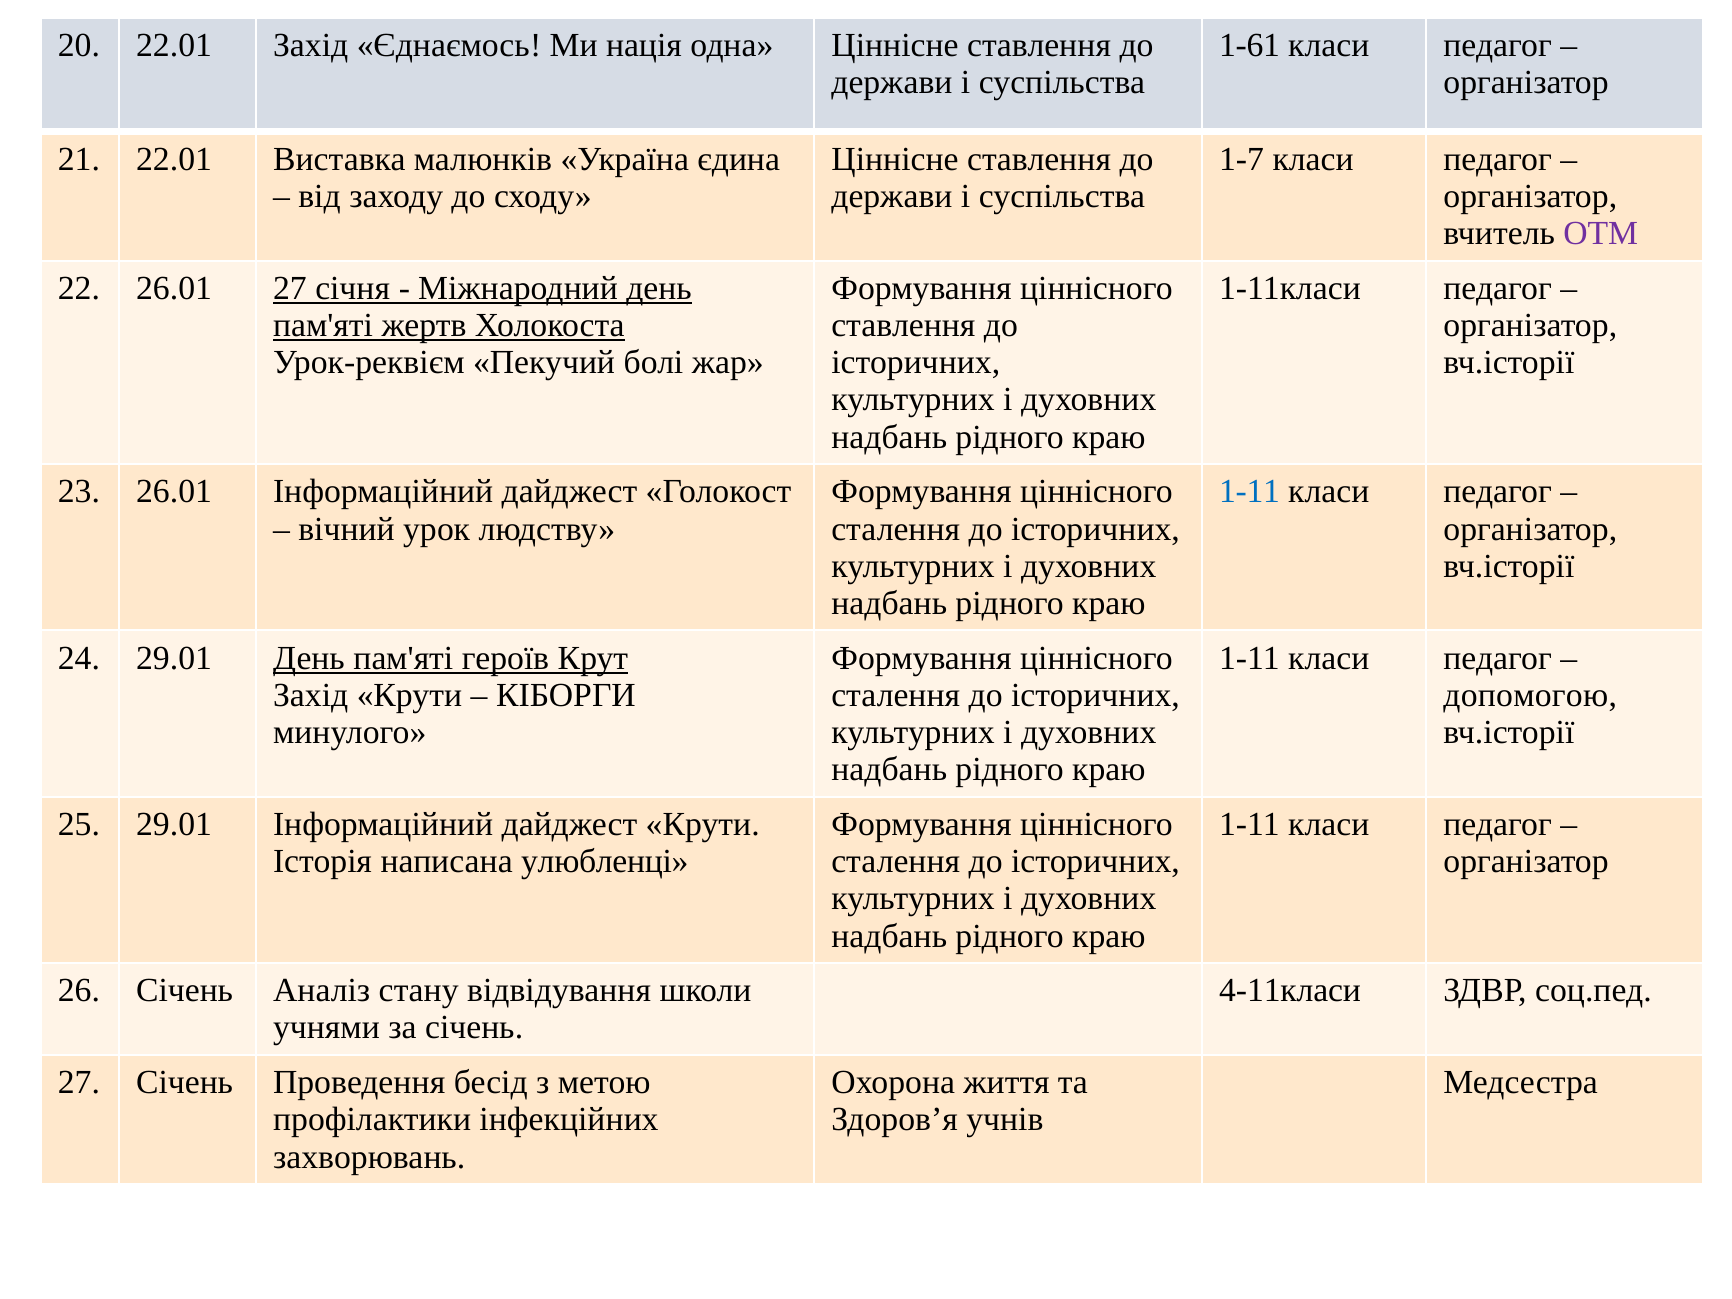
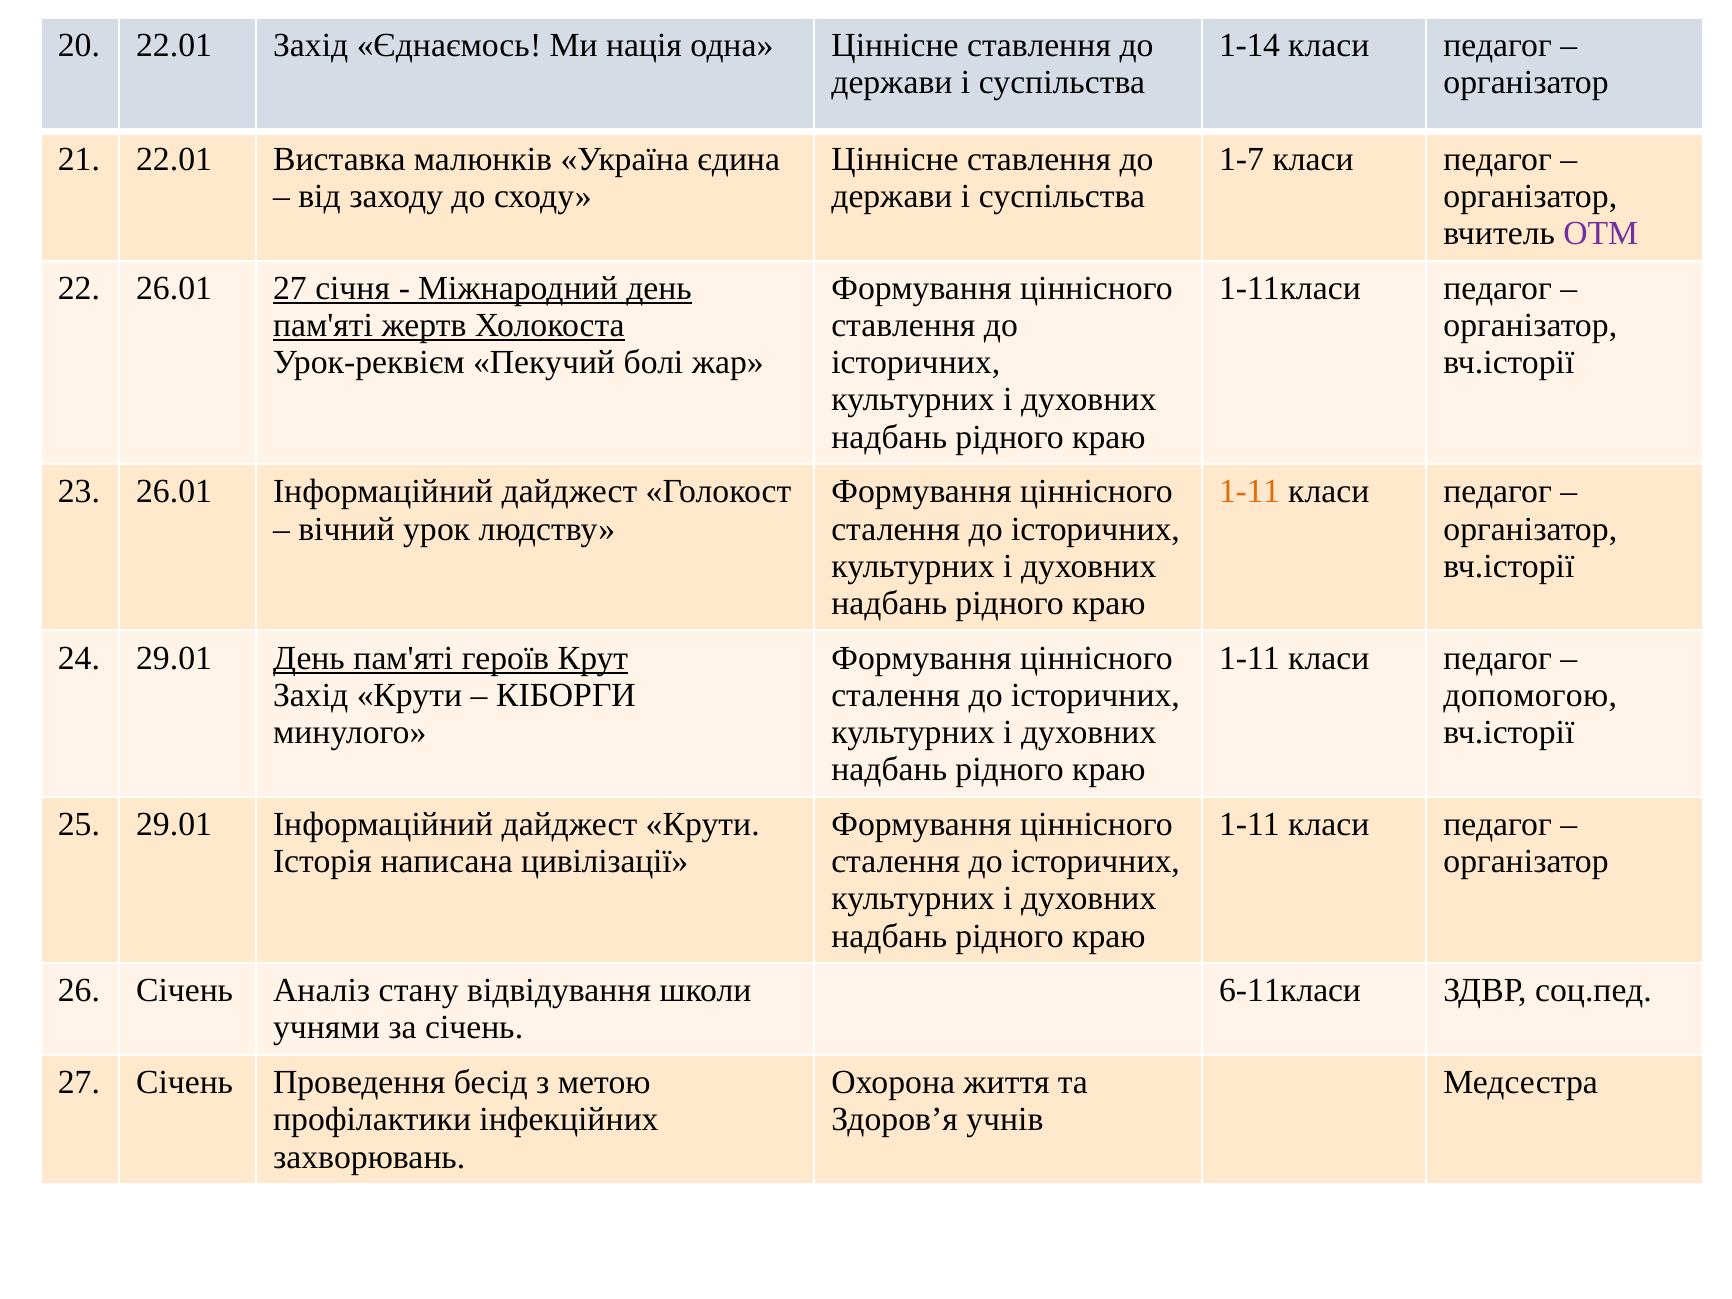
1-61: 1-61 -> 1-14 (1250, 46)
1-11 colour: blue -> orange (1250, 492)
улюбленці: улюбленці -> цивілізації (605, 862)
4-11класи: 4-11класи -> 6-11класи (1290, 991)
